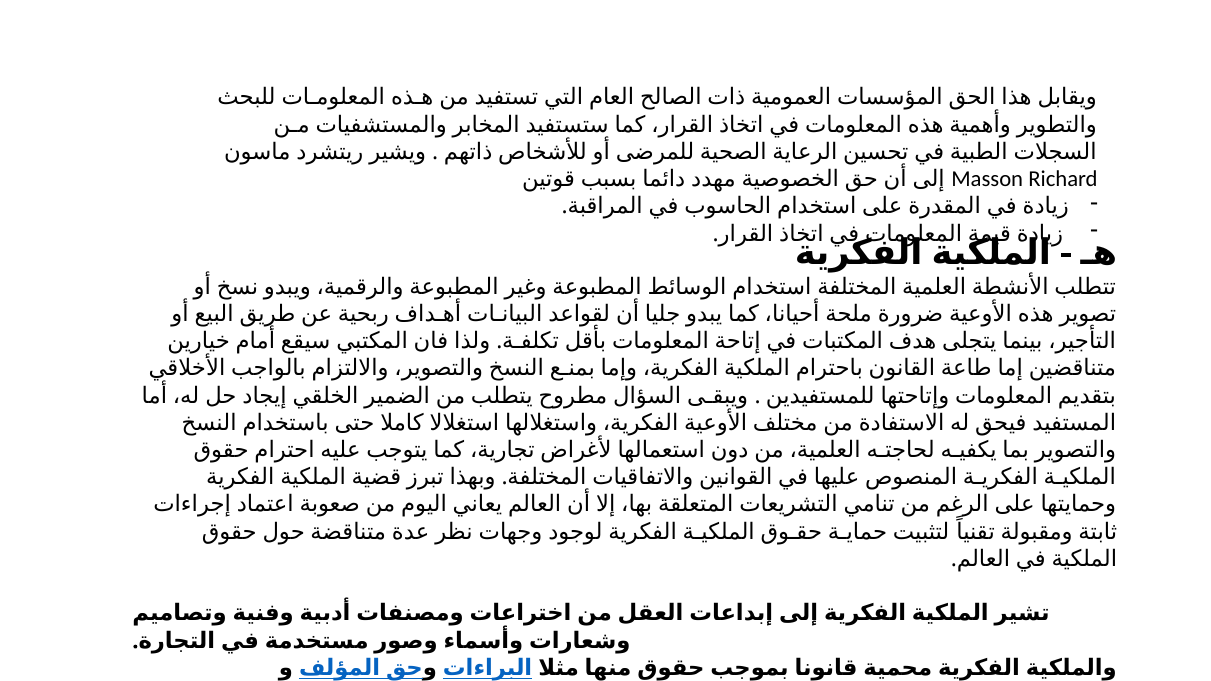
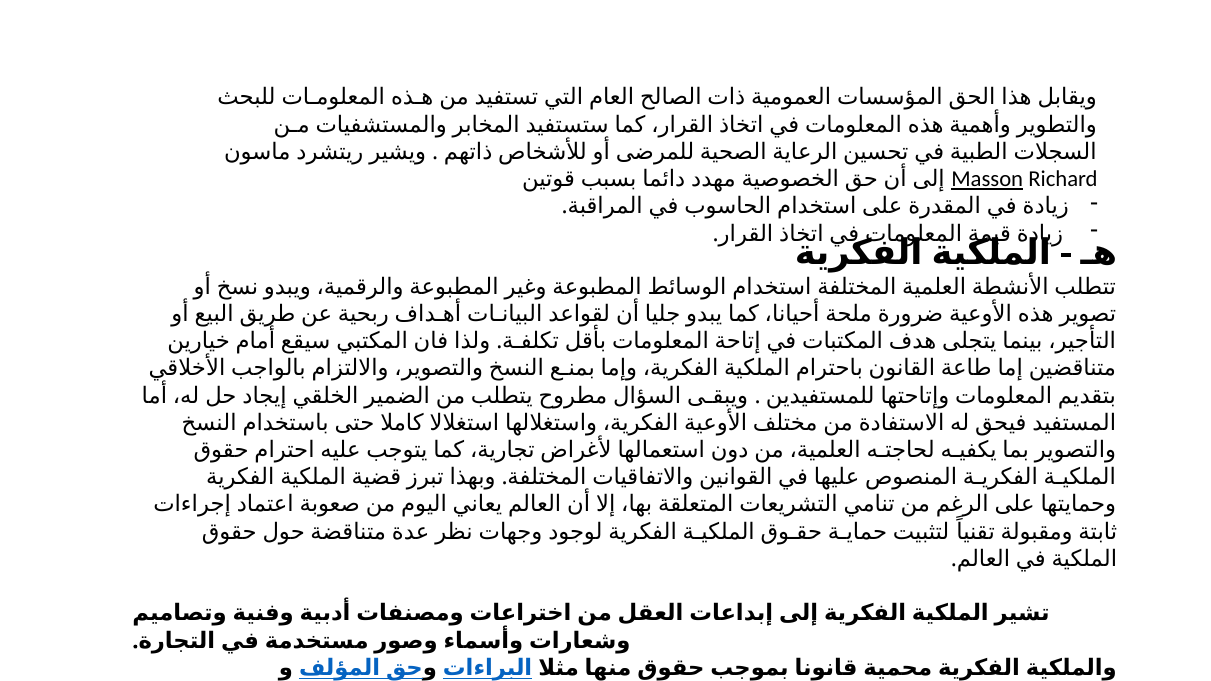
Masson underline: none -> present (987, 179)
